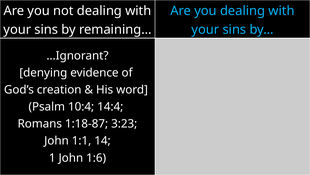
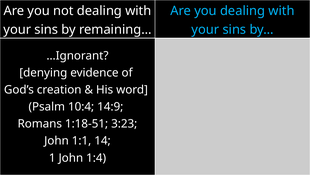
14:4: 14:4 -> 14:9 (110, 106)
1:18-87: 1:18-87 -> 1:18-51 (87, 123)
1:6: 1:6 -> 1:4 (96, 157)
